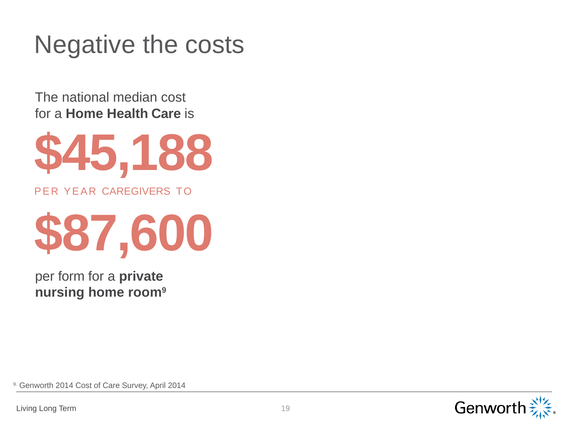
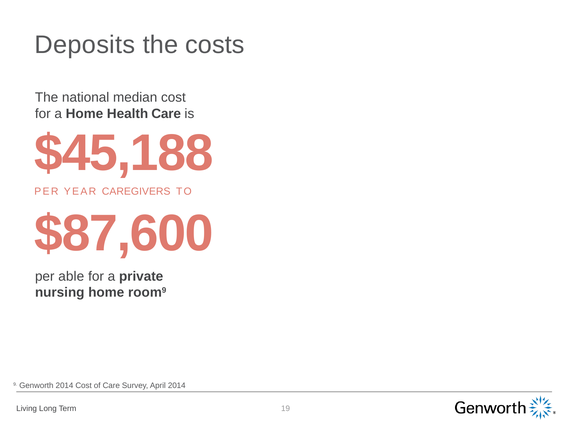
Negative: Negative -> Deposits (85, 45)
form: form -> able (71, 277)
